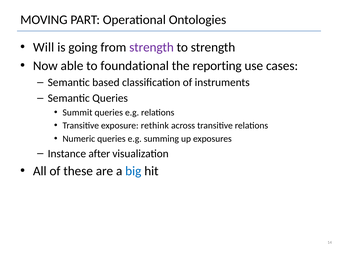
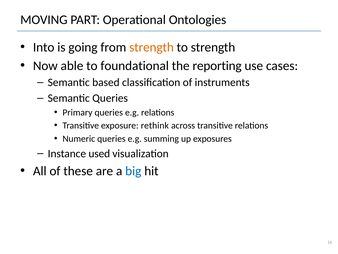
Will: Will -> Into (44, 47)
strength colour: purple -> orange (152, 47)
Summit: Summit -> Primary (77, 112)
after: after -> used (99, 153)
